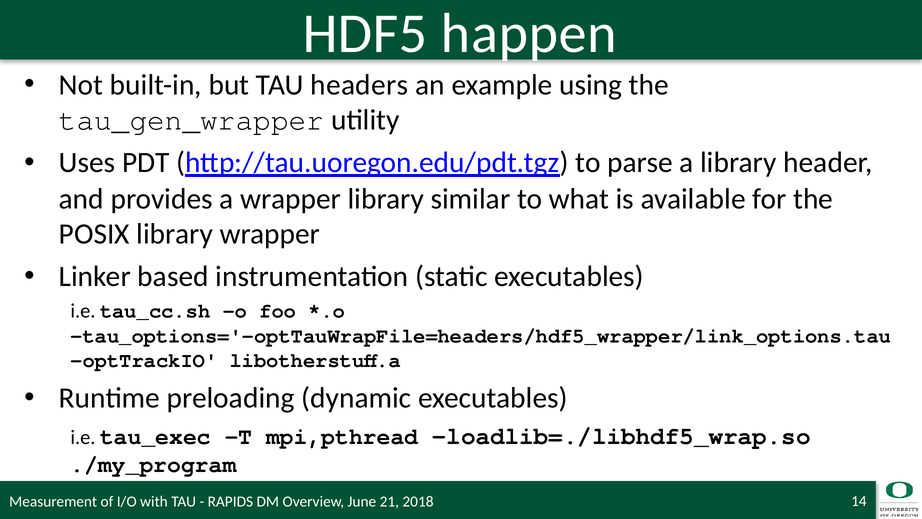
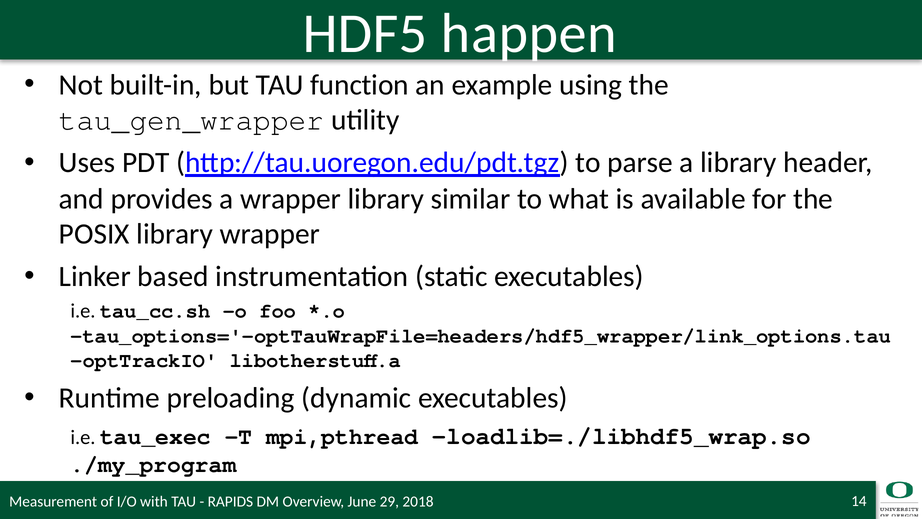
headers: headers -> function (360, 85)
21: 21 -> 29 (389, 501)
